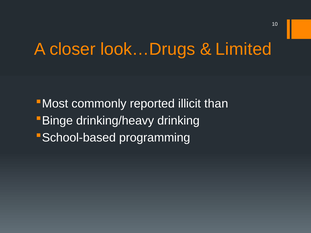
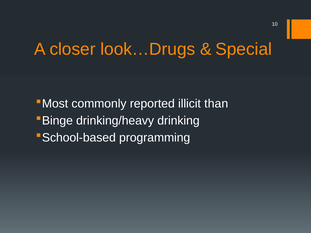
Limited: Limited -> Special (244, 49)
